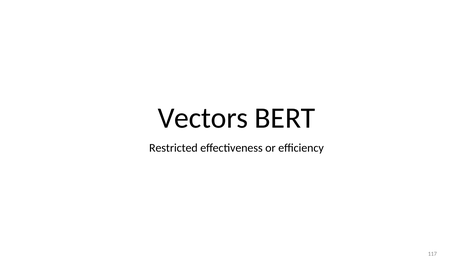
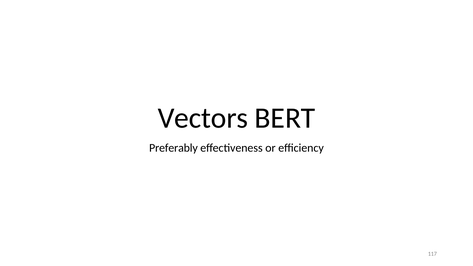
Restricted: Restricted -> Preferably (173, 148)
